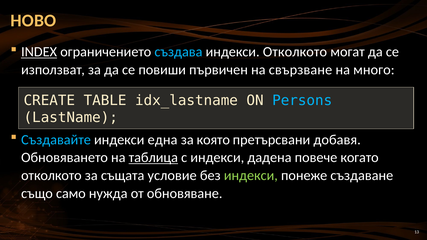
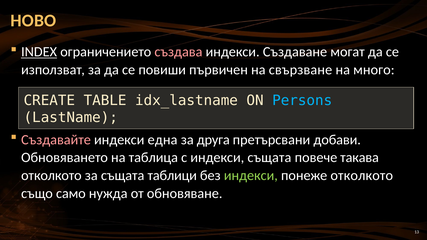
създава colour: light blue -> pink (178, 52)
индекси Отколкото: Отколкото -> Създаване (295, 52)
Създавайте colour: light blue -> pink (56, 140)
която: която -> друга (213, 140)
добавя: добавя -> добави (337, 140)
таблица underline: present -> none (153, 158)
индекси дадена: дадена -> същата (269, 158)
когато: когато -> такава (360, 158)
условие: условие -> таблици (172, 176)
понеже създаване: създаване -> отколкото (362, 176)
